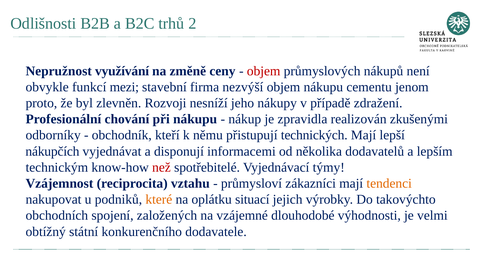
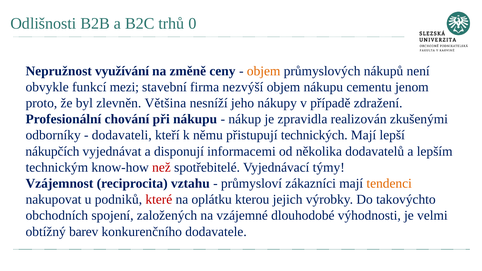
2: 2 -> 0 (192, 23)
objem colour: red -> orange (264, 71)
Rozvoji: Rozvoji -> Většina (165, 103)
obchodník: obchodník -> dodavateli (122, 135)
které colour: orange -> red (159, 200)
situací: situací -> kterou (252, 200)
státní: státní -> barev (84, 232)
